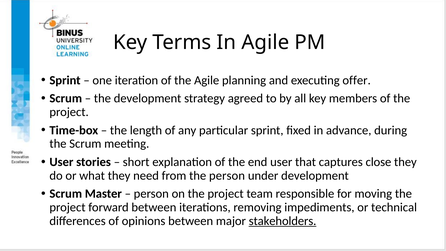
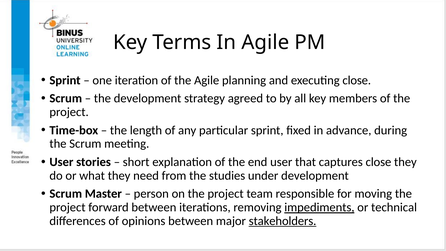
executing offer: offer -> close (357, 80)
the person: person -> studies (227, 176)
impediments underline: none -> present (319, 207)
